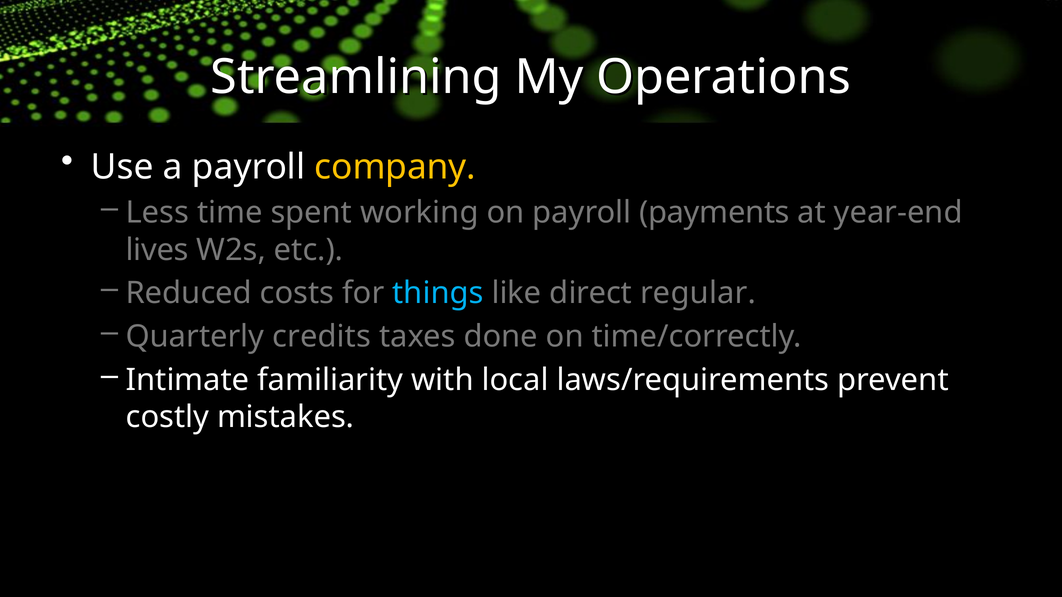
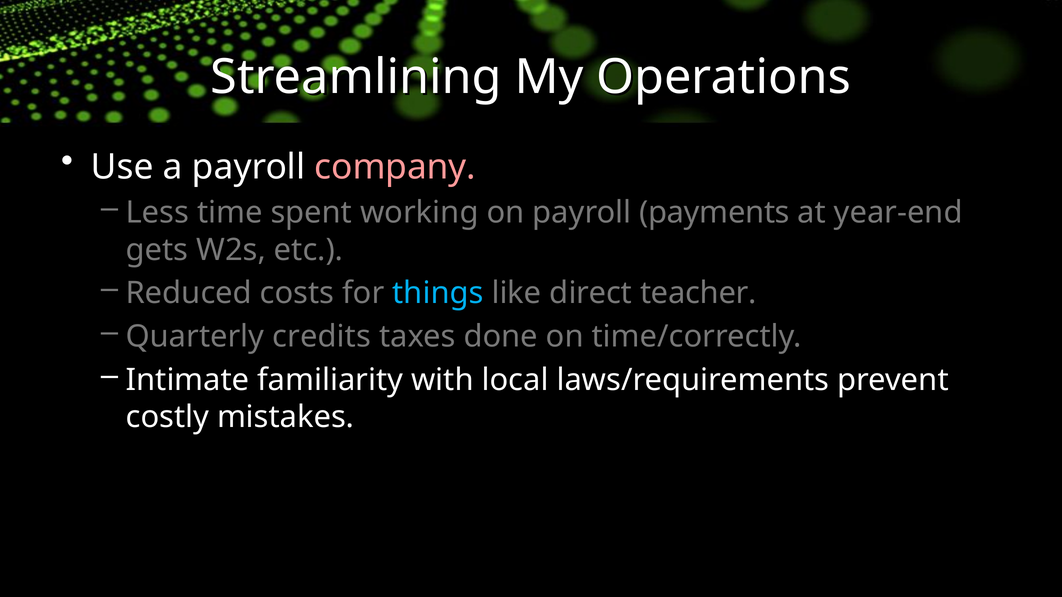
company colour: yellow -> pink (395, 167)
lives: lives -> gets (157, 250)
regular: regular -> teacher (698, 293)
